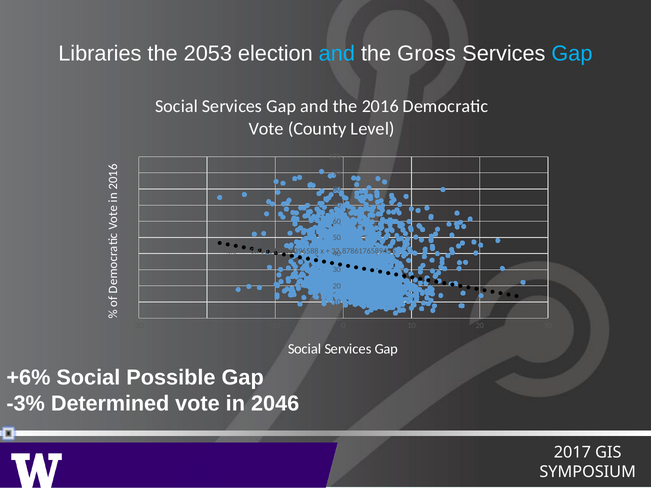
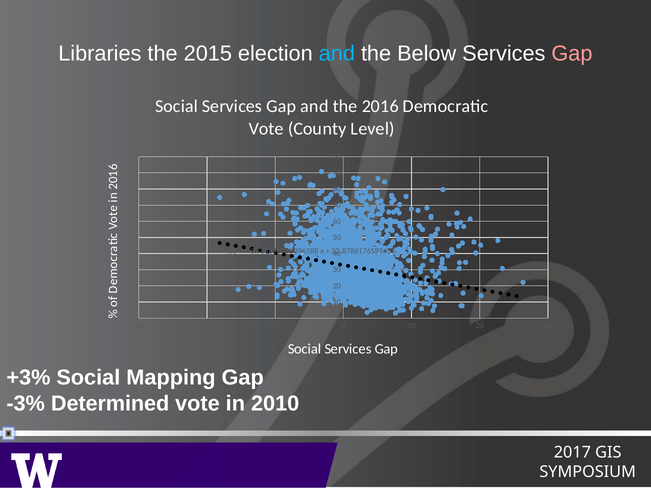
2053: 2053 -> 2015 (208, 53)
Gross: Gross -> Below (427, 53)
Gap colour: light blue -> pink (572, 53)
+6%: +6% -> +3% (28, 378)
Possible: Possible -> Mapping (171, 378)
2046: 2046 -> 2010 (275, 404)
